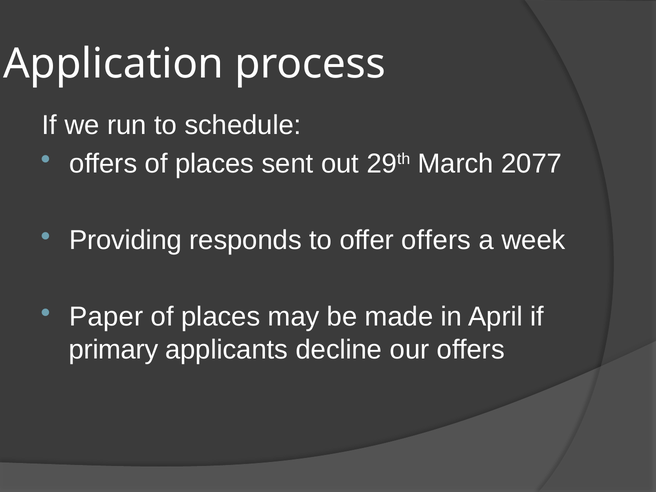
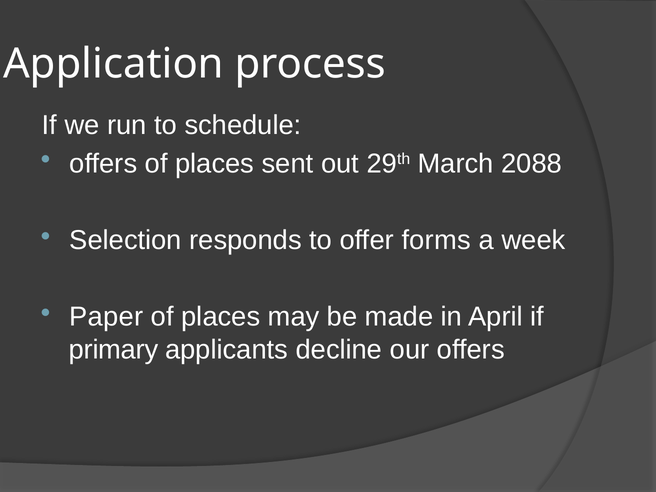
2077: 2077 -> 2088 (532, 164)
Providing: Providing -> Selection (126, 240)
offer offers: offers -> forms (436, 240)
